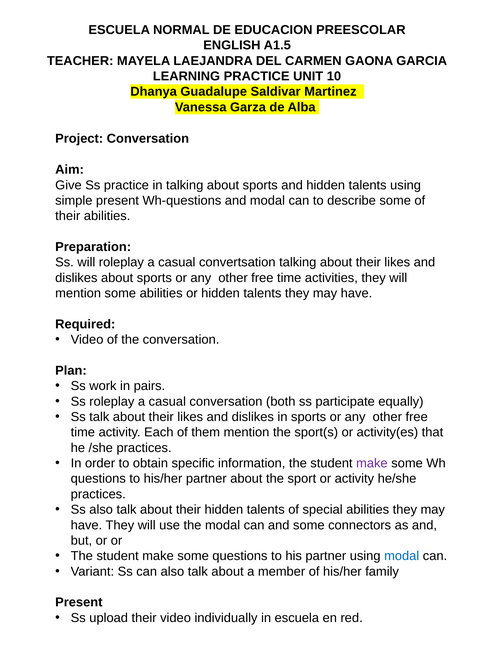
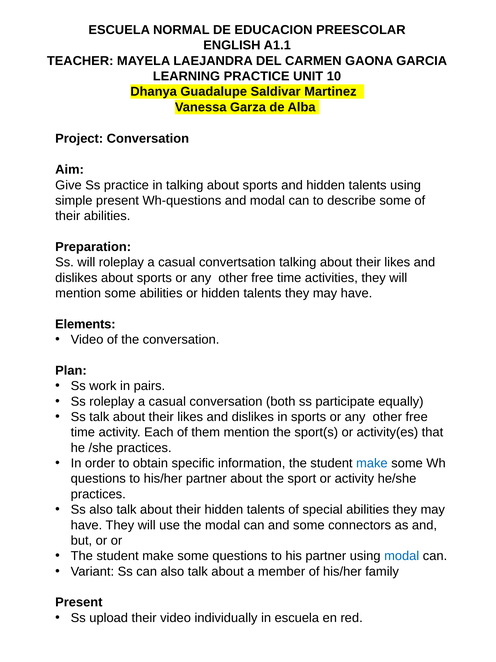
A1.5: A1.5 -> A1.1 (277, 45)
Required: Required -> Elements (85, 324)
make colour: purple -> blue (372, 463)
